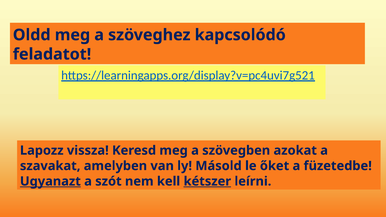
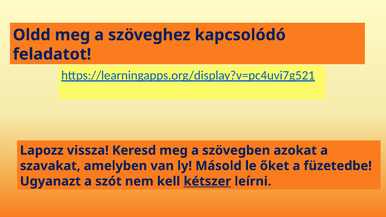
Ugyanazt underline: present -> none (50, 181)
